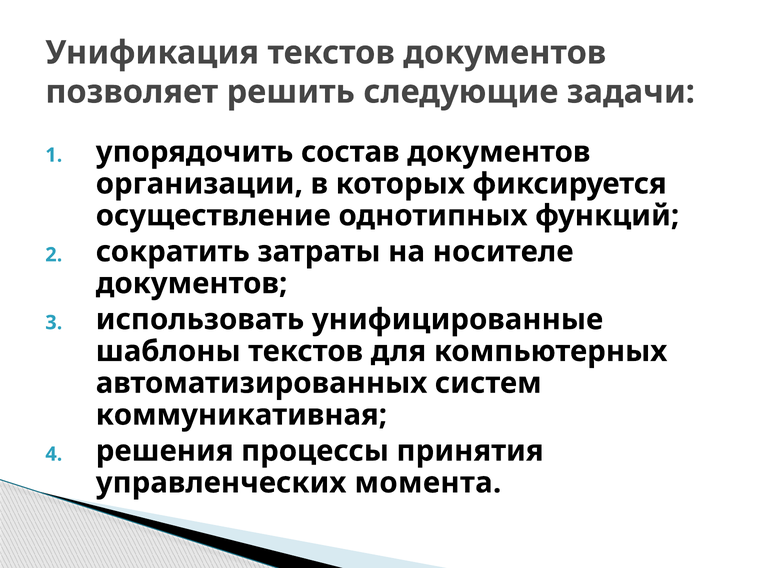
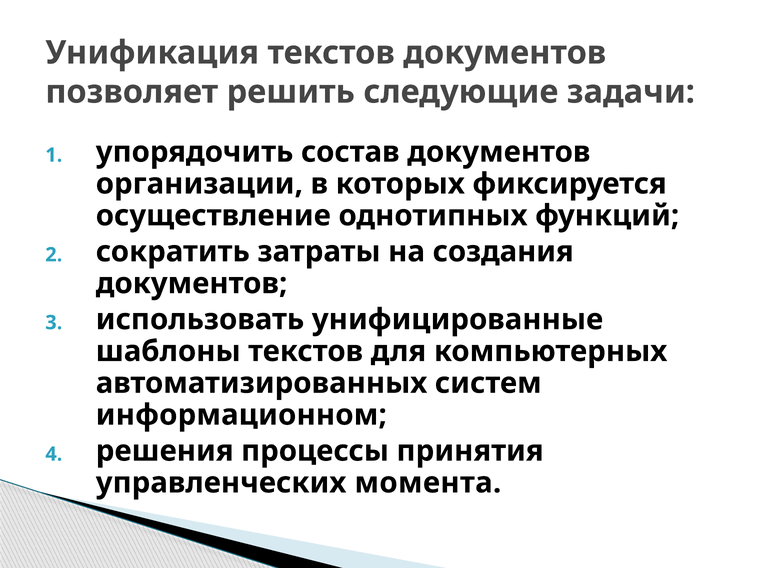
носителе: носителе -> создания (503, 252)
коммуникативная: коммуникативная -> информационном (241, 415)
